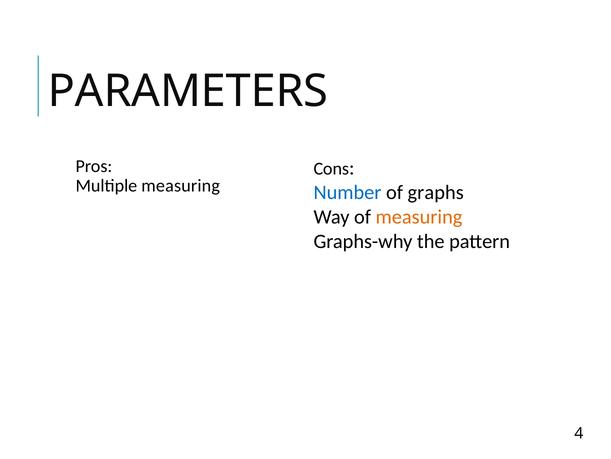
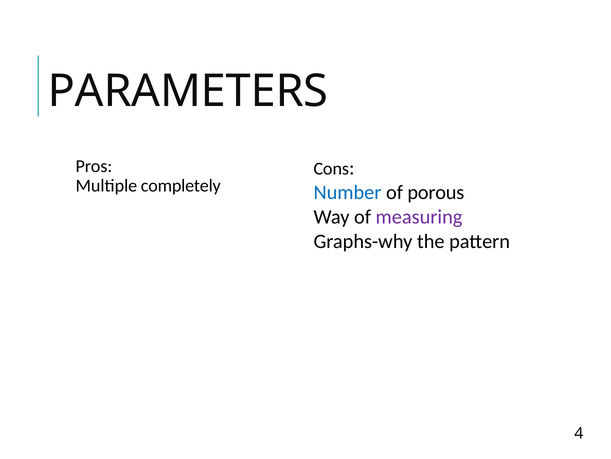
Multiple measuring: measuring -> completely (181, 185)
graphs: graphs -> porous (436, 192)
measuring colour: orange -> purple (419, 217)
